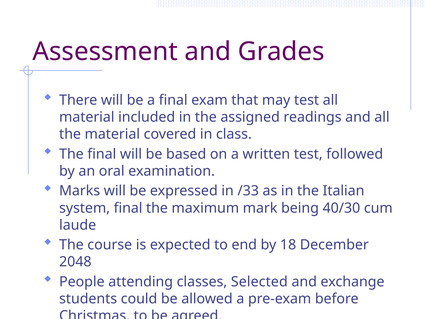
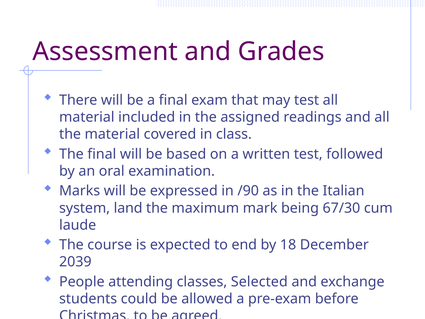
/33: /33 -> /90 (248, 191)
system final: final -> land (128, 208)
40/30: 40/30 -> 67/30 (341, 208)
2048: 2048 -> 2039 (75, 262)
